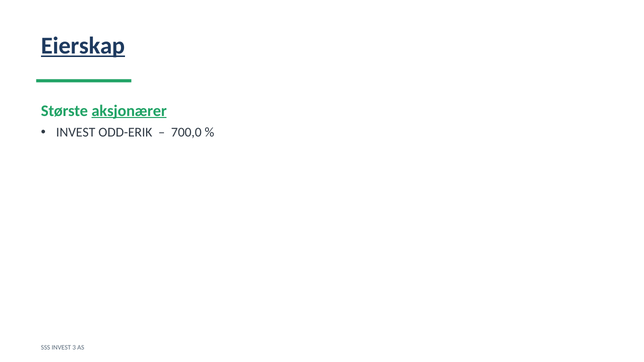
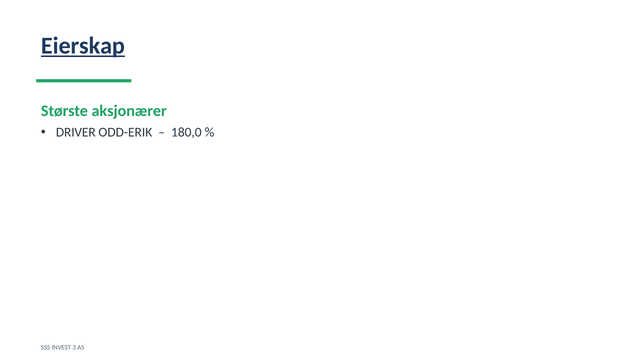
aksjonærer underline: present -> none (129, 111)
INVEST: INVEST -> DRIVER (76, 132)
700,0: 700,0 -> 180,0 (186, 132)
